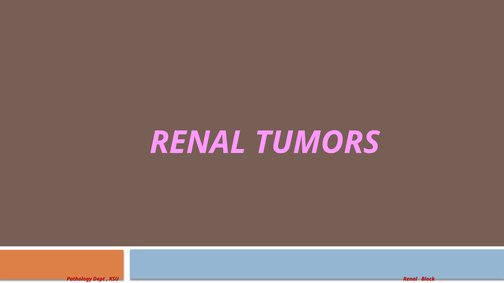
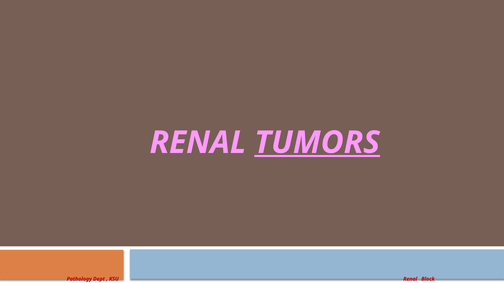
TUMORS underline: none -> present (317, 143)
